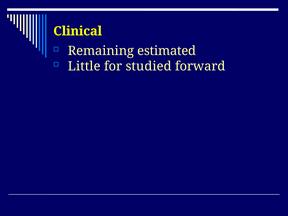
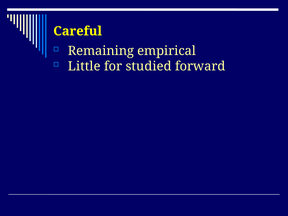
Clinical: Clinical -> Careful (78, 31)
estimated: estimated -> empirical (167, 51)
